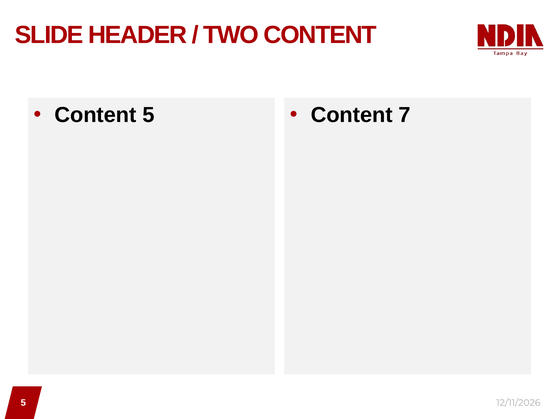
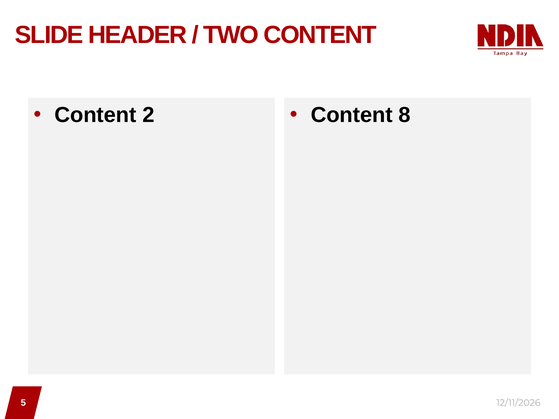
Content 5: 5 -> 2 (148, 115)
7: 7 -> 8 (405, 115)
